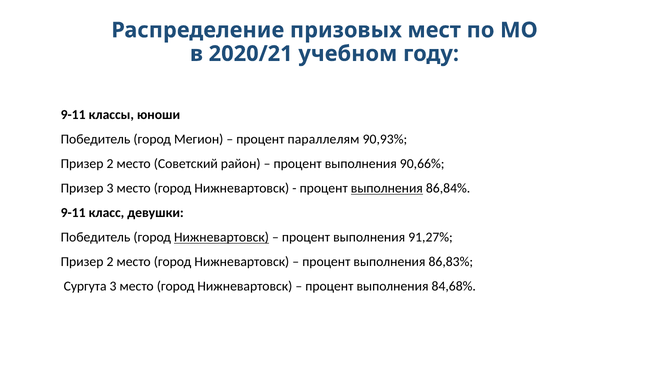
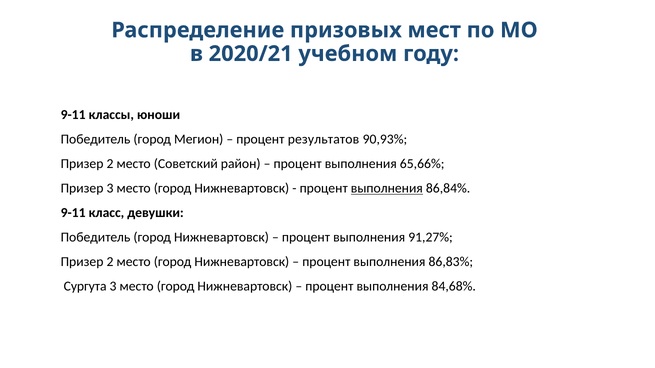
параллелям: параллелям -> результатов (323, 139)
90,66%: 90,66% -> 65,66% (422, 164)
Нижневартовск underline: present -> none (222, 238)
